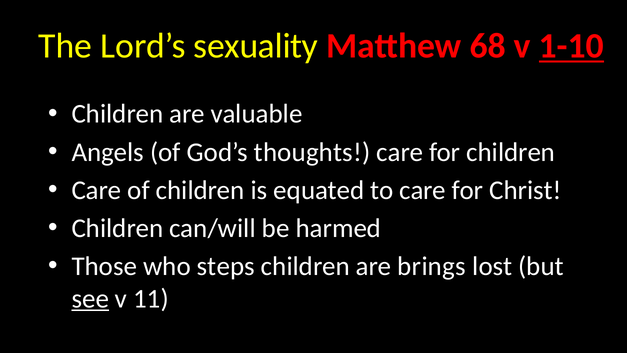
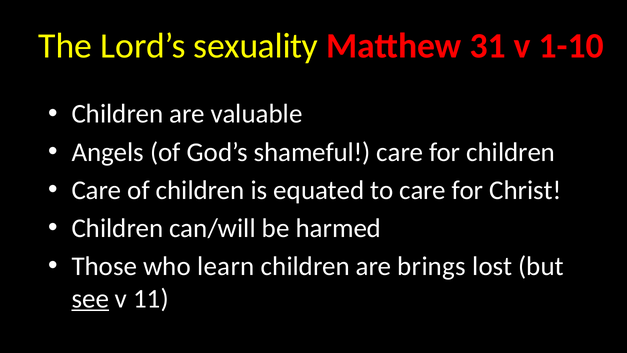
68: 68 -> 31 (488, 46)
1-10 underline: present -> none (571, 46)
thoughts: thoughts -> shameful (312, 152)
steps: steps -> learn (226, 266)
